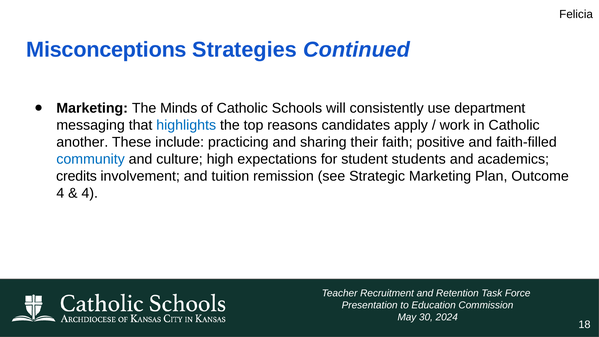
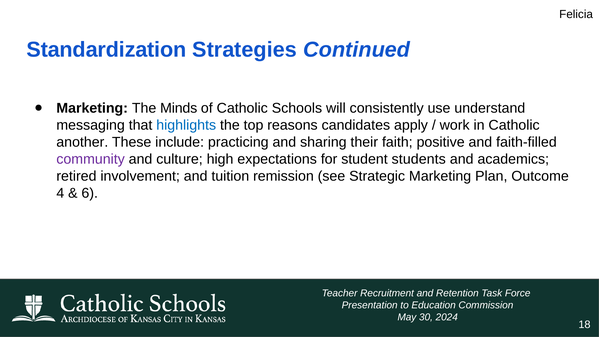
Misconceptions: Misconceptions -> Standardization (106, 50)
department: department -> understand (490, 108)
community colour: blue -> purple (91, 159)
credits: credits -> retired (76, 176)
4: 4 -> 6 (90, 193)
